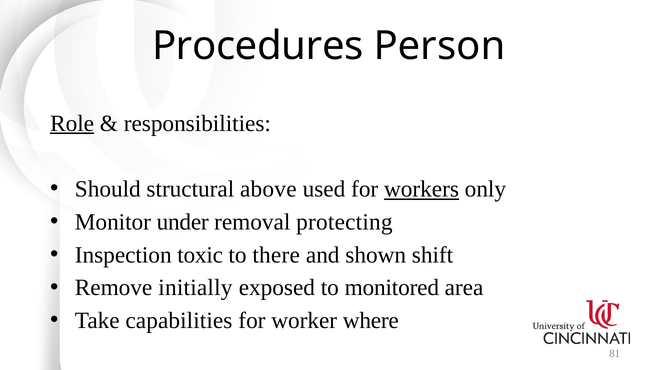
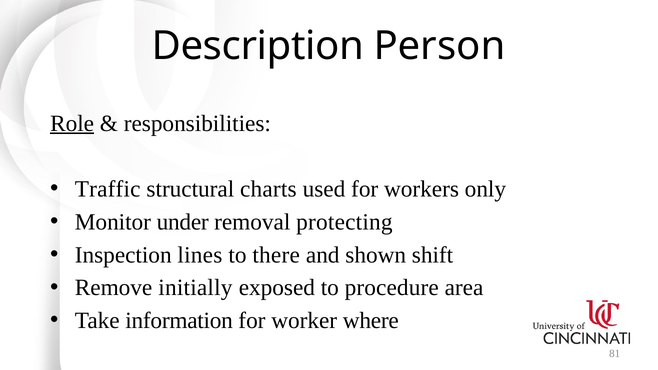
Procedures: Procedures -> Description (258, 46)
Should: Should -> Traffic (108, 189)
above: above -> charts (268, 189)
workers underline: present -> none (422, 189)
toxic: toxic -> lines (200, 255)
monitored: monitored -> procedure (392, 288)
capabilities: capabilities -> information (179, 321)
